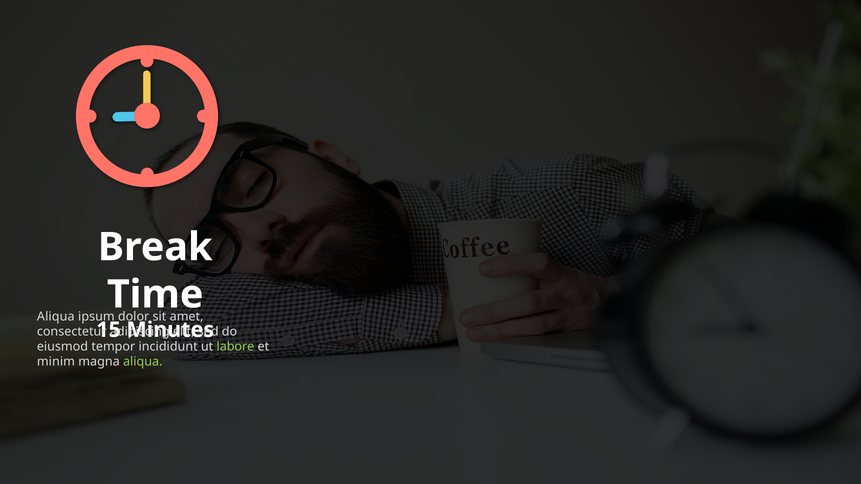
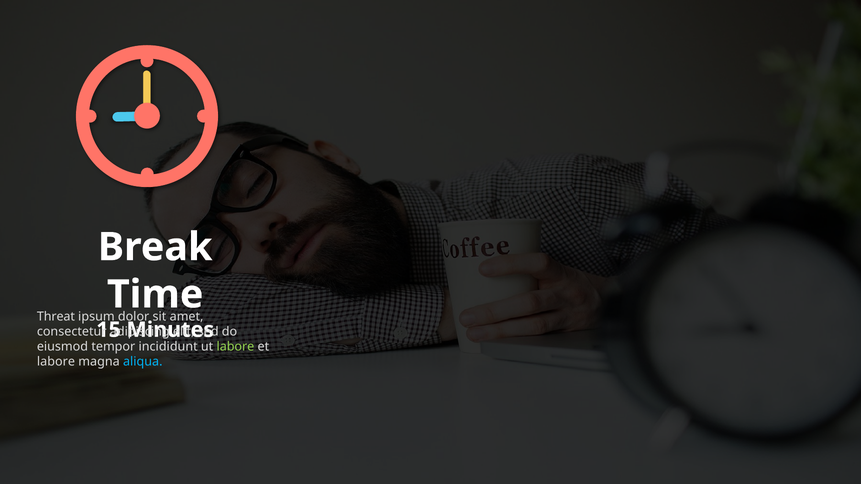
Aliqua: Aliqua -> Threat (56, 317)
minim: minim -> labore (56, 362)
aliqua colour: light green -> light blue (143, 362)
